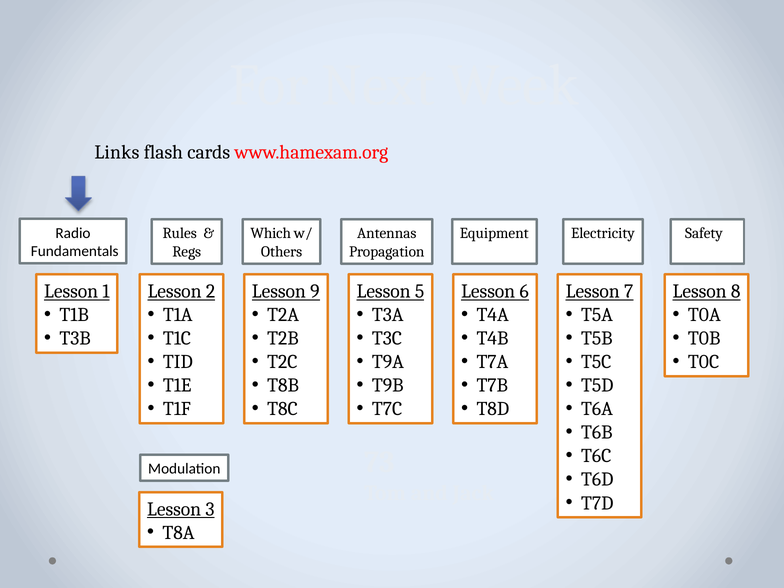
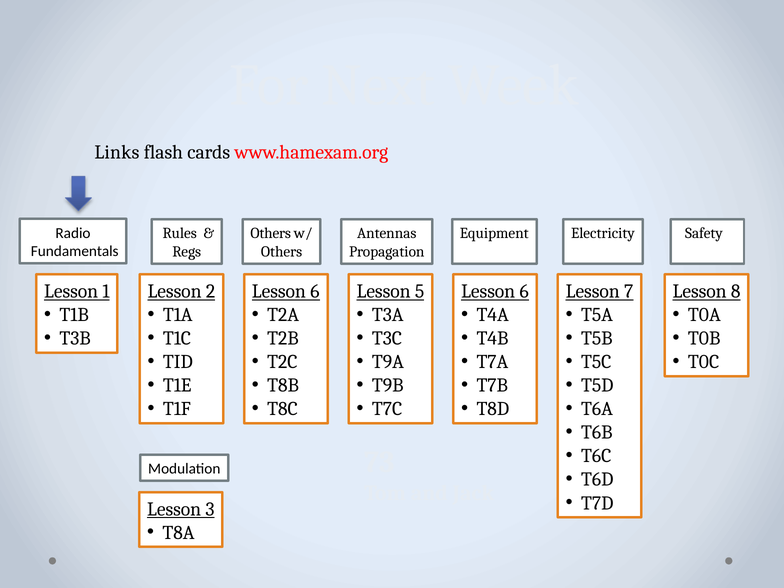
Which: Which -> Others (271, 233)
9: 9 -> 6 (315, 291)
